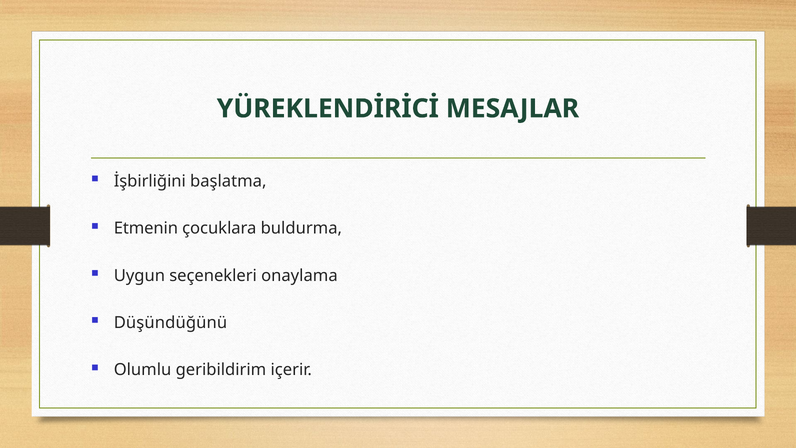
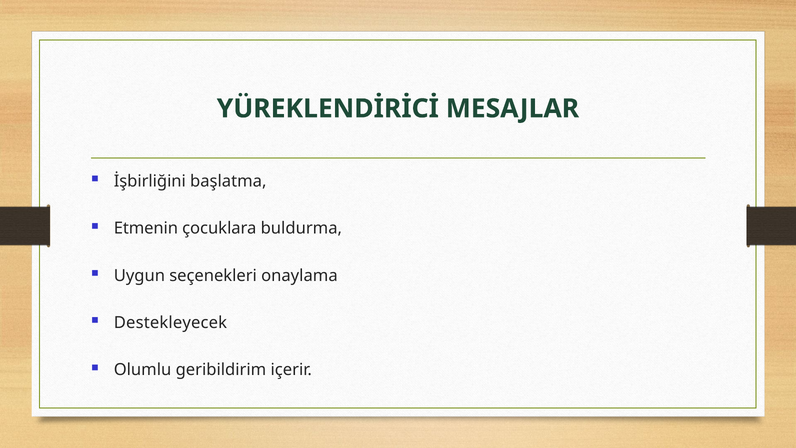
Düşündüğünü: Düşündüğünü -> Destekleyecek (170, 323)
